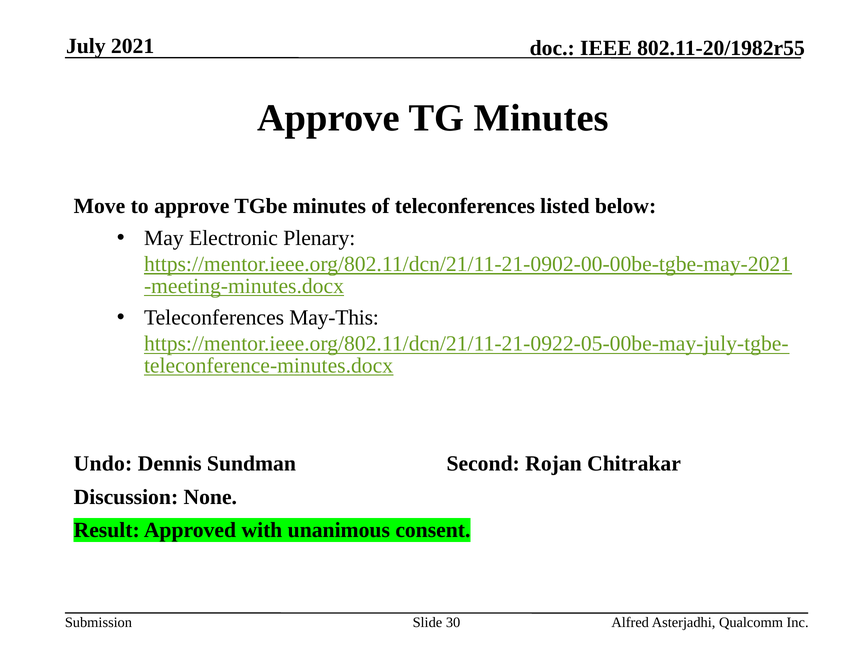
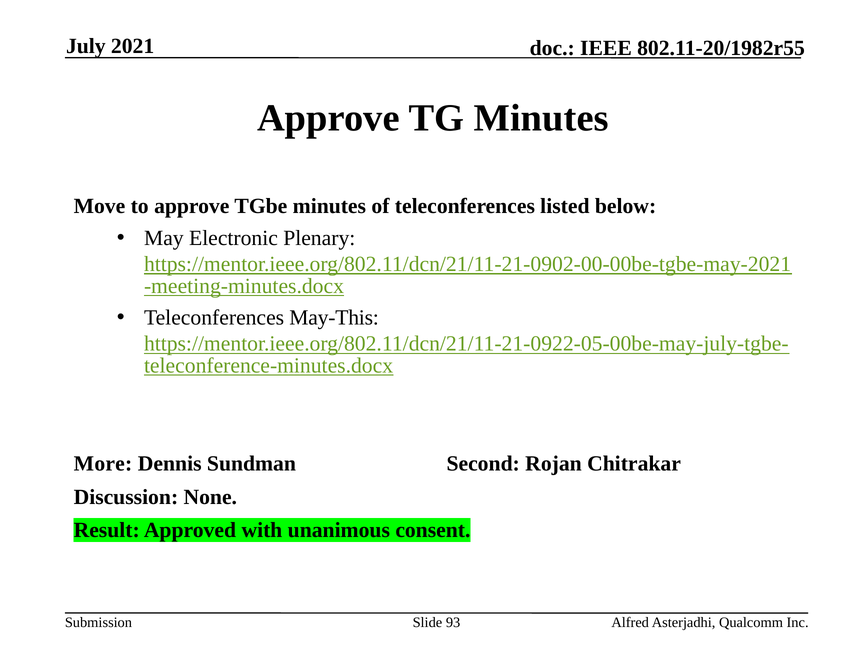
Undo: Undo -> More (103, 464)
30: 30 -> 93 (453, 623)
